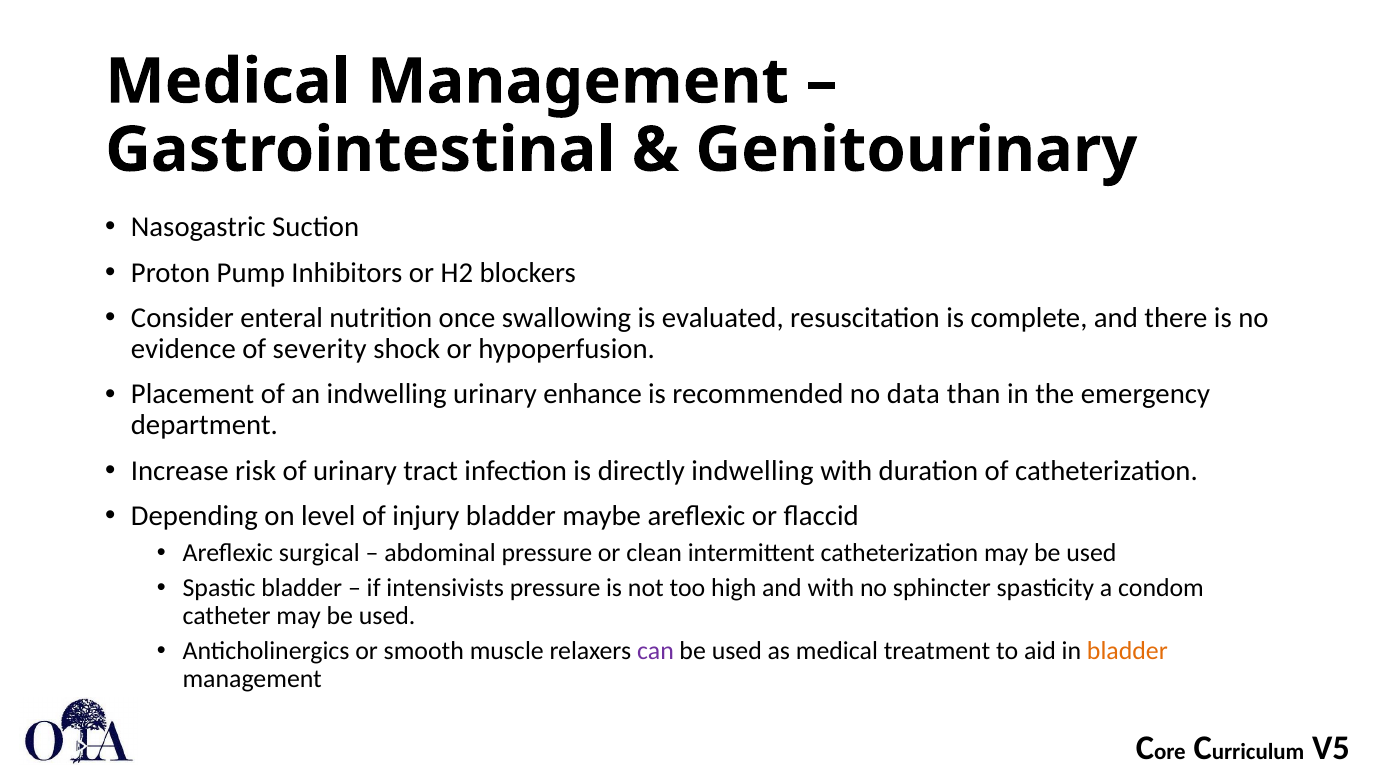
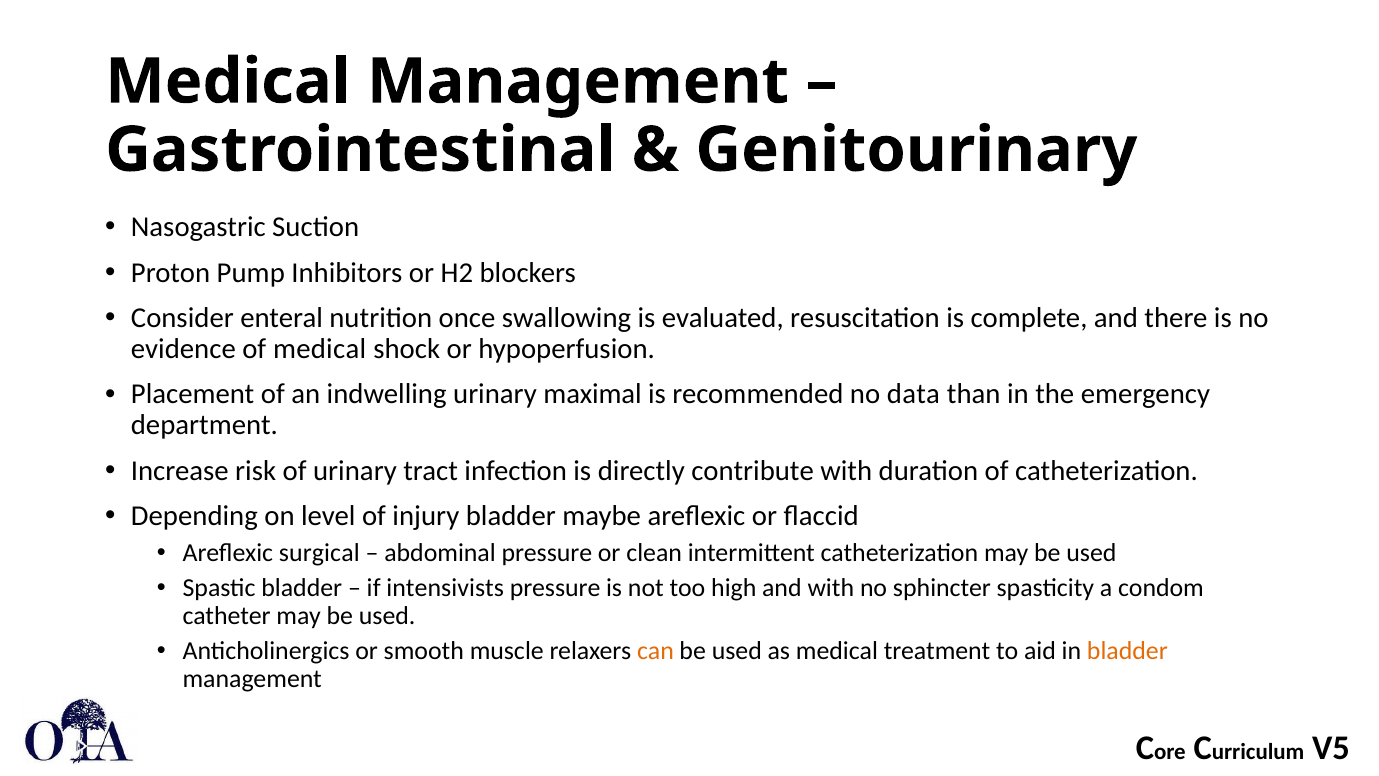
of severity: severity -> medical (320, 349)
enhance: enhance -> maximal (593, 394)
directly indwelling: indwelling -> contribute (753, 471)
can colour: purple -> orange (655, 651)
